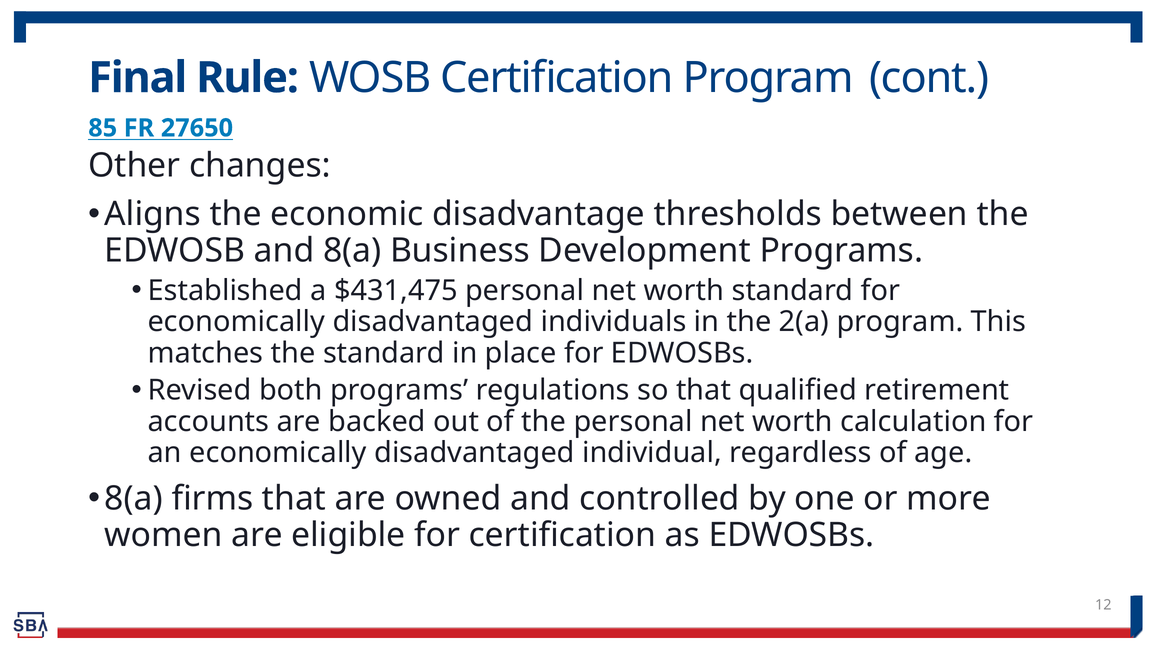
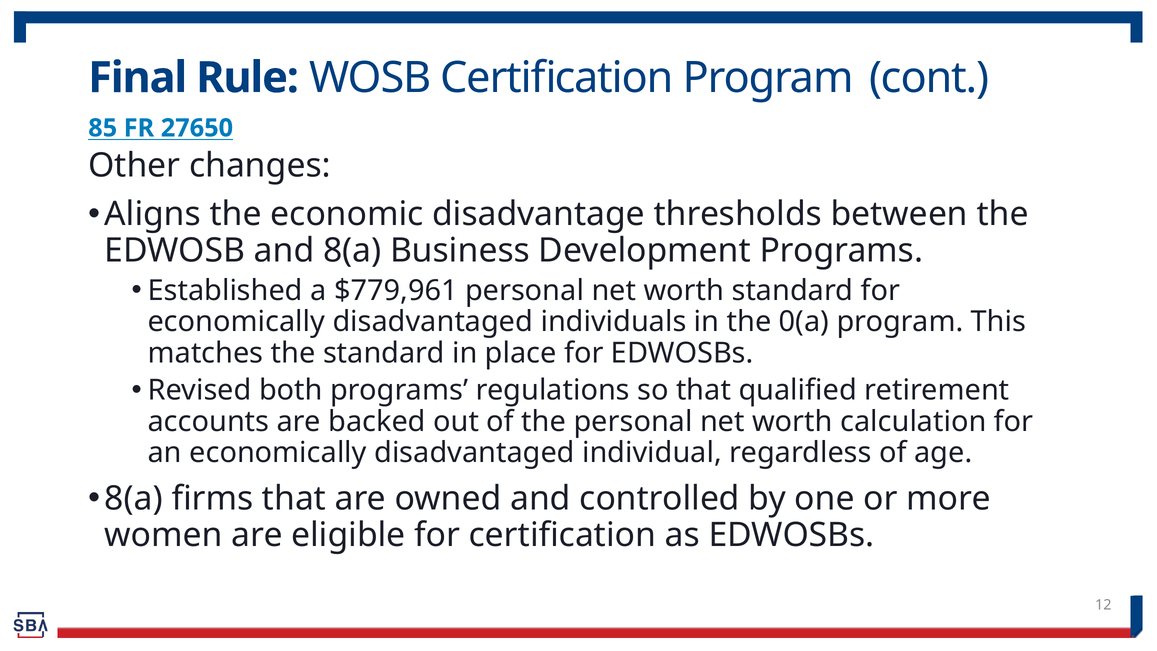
$431,475: $431,475 -> $779,961 (396, 290)
2(a: 2(a -> 0(a (804, 322)
